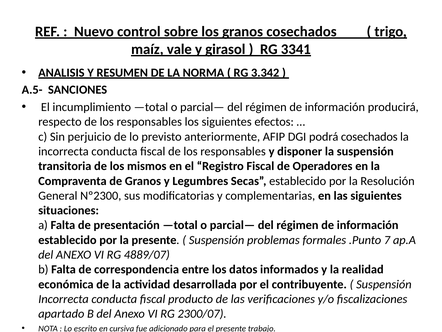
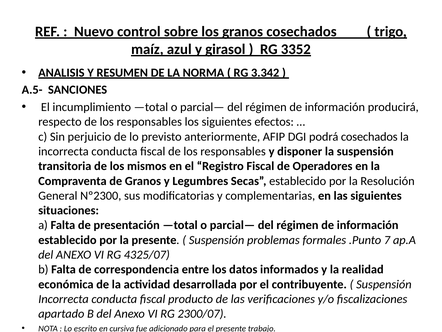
vale: vale -> azul (179, 49)
3341: 3341 -> 3352 (296, 49)
4889/07: 4889/07 -> 4325/07 (147, 254)
